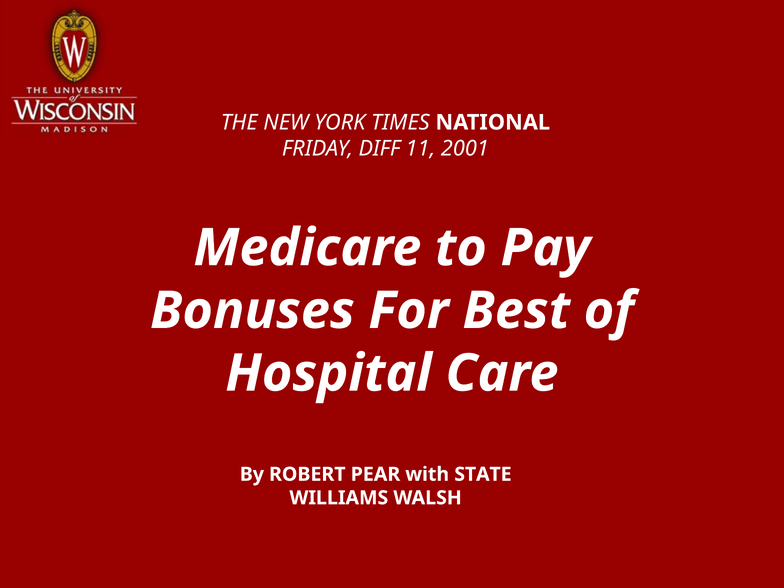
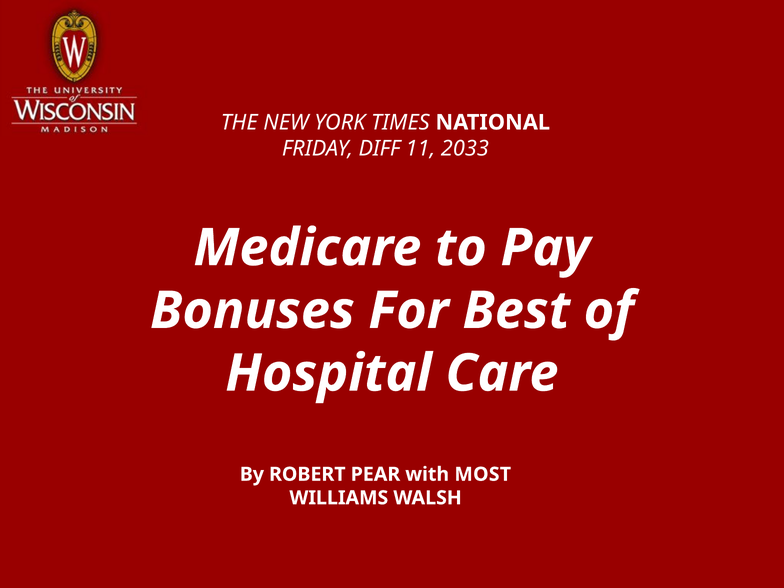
2001: 2001 -> 2033 (465, 149)
STATE: STATE -> MOST (483, 474)
